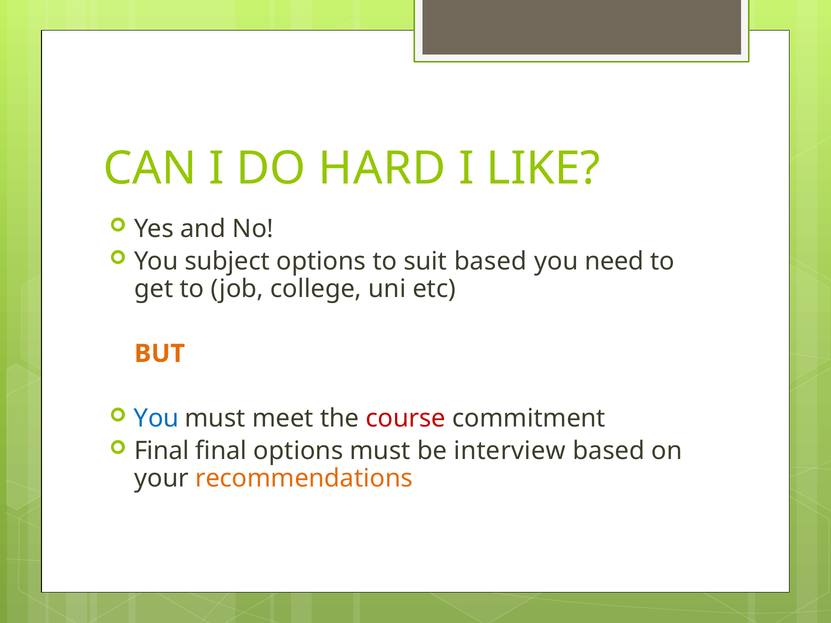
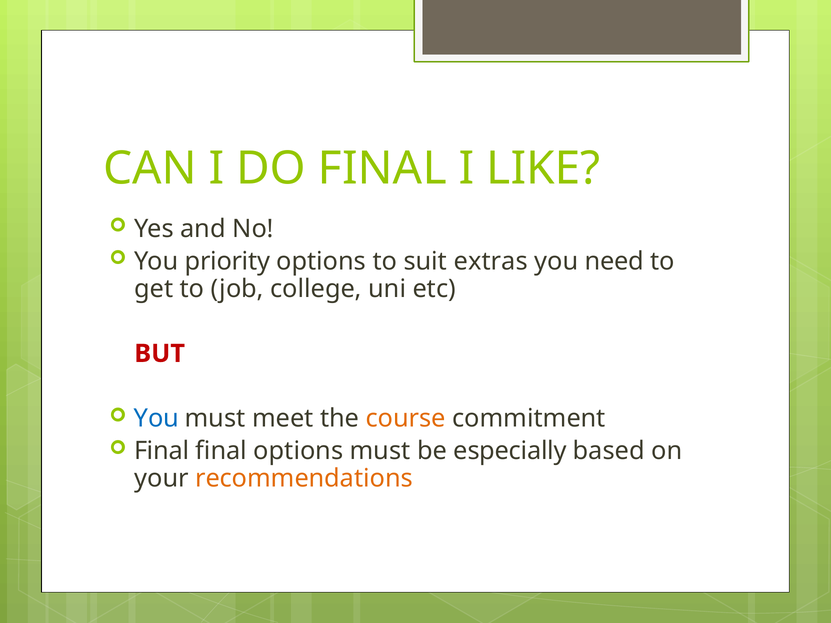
DO HARD: HARD -> FINAL (382, 169)
subject: subject -> priority (227, 261)
suit based: based -> extras (491, 261)
BUT colour: orange -> red (160, 354)
course colour: red -> orange (406, 419)
interview: interview -> especially (510, 451)
